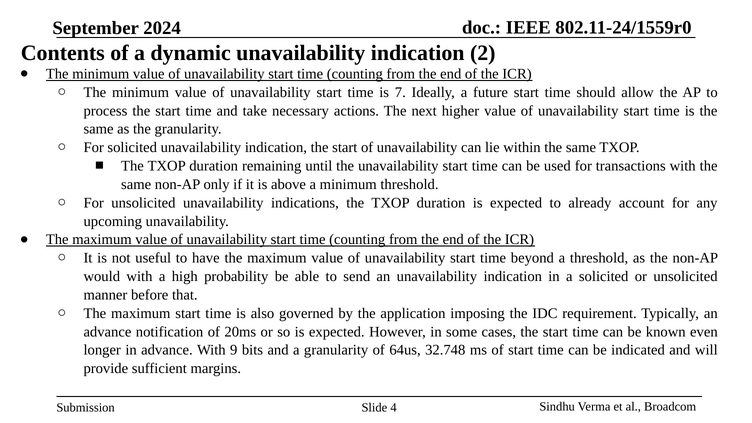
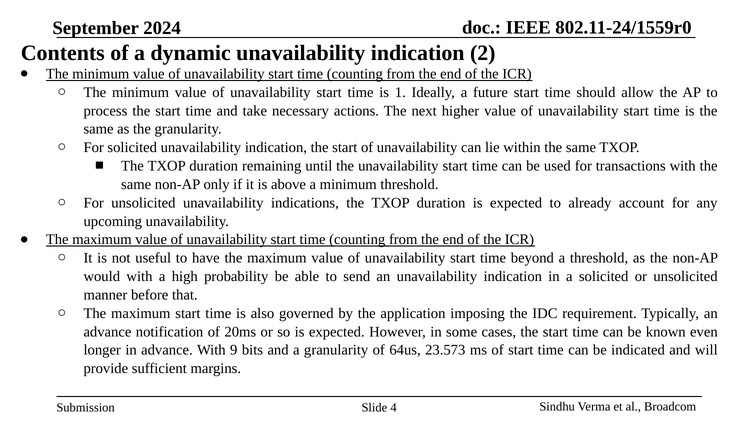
7: 7 -> 1 (400, 92)
32.748: 32.748 -> 23.573 (445, 350)
